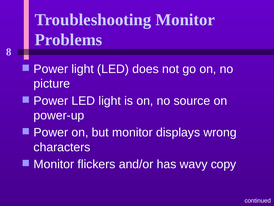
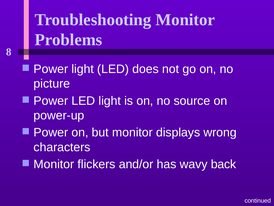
copy: copy -> back (224, 164)
